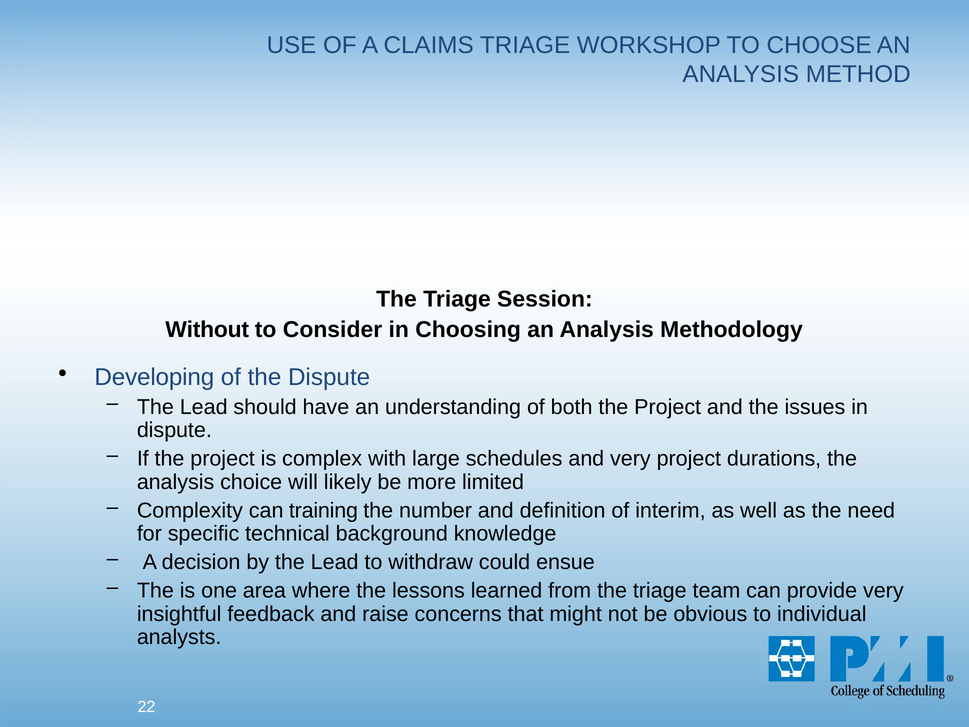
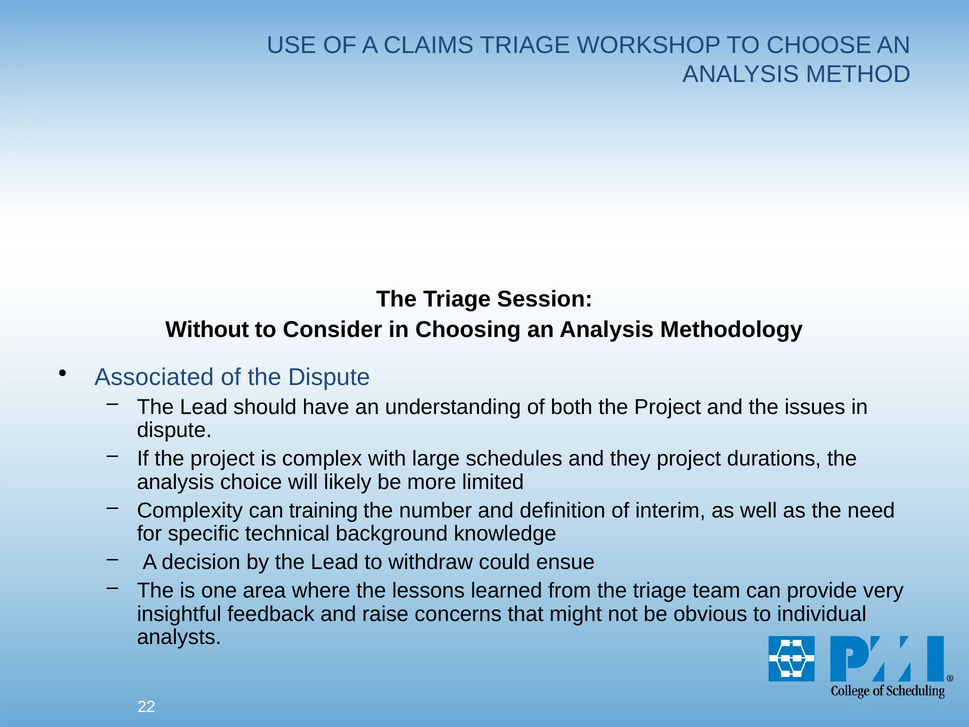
Developing: Developing -> Associated (154, 377)
and very: very -> they (630, 459)
